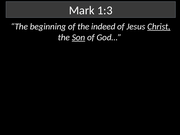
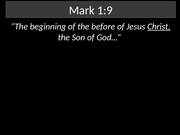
1:3: 1:3 -> 1:9 (105, 10)
indeed: indeed -> before (103, 27)
Son underline: present -> none (79, 37)
